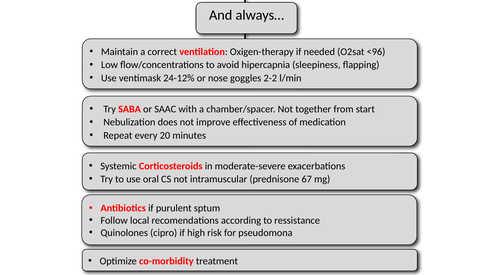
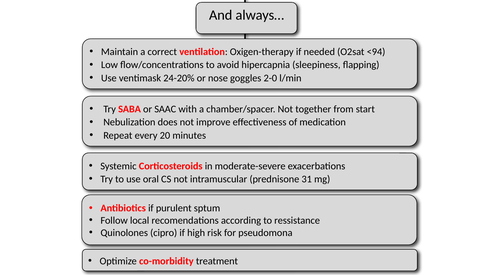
<96: <96 -> <94 (376, 52)
24-12%: 24-12% -> 24-20% (179, 78)
2-2: 2-2 -> 2-0 (270, 78)
67: 67 -> 31 (307, 179)
